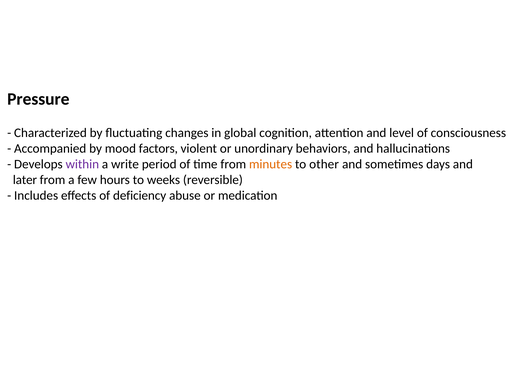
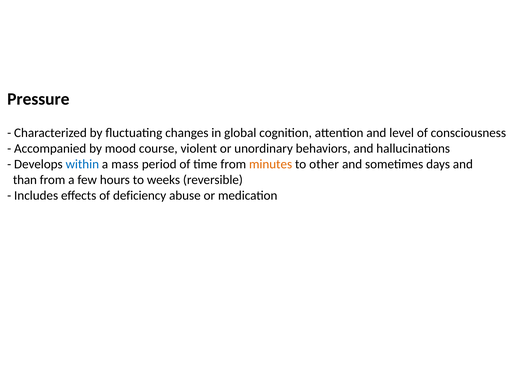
factors: factors -> course (158, 149)
within colour: purple -> blue (82, 164)
write: write -> mass (125, 164)
later: later -> than (25, 180)
